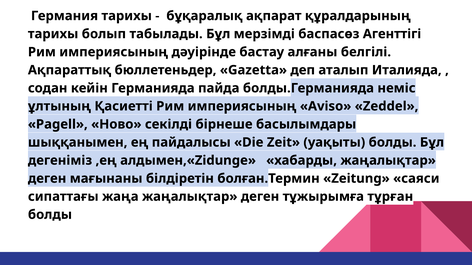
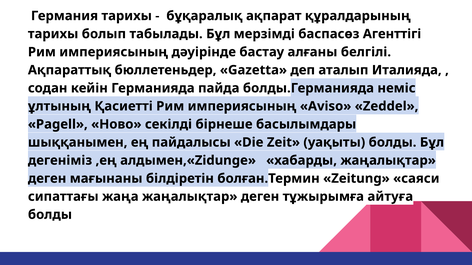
тұрған: тұрған -> айтуға (390, 197)
